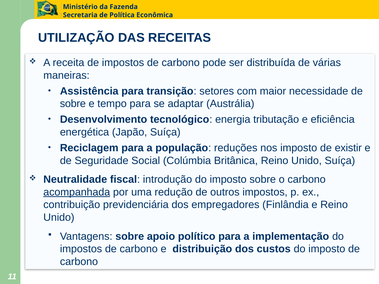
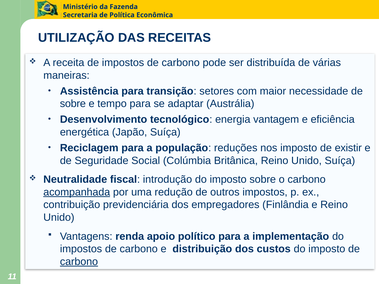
tributação: tributação -> vantagem (276, 120)
Vantagens sobre: sobre -> renda (130, 237)
carbono underline: none -> present (79, 262)
